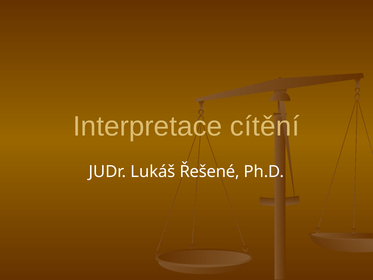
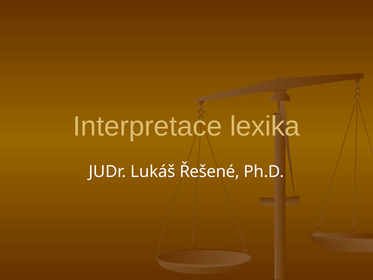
cítění: cítění -> lexika (265, 126)
